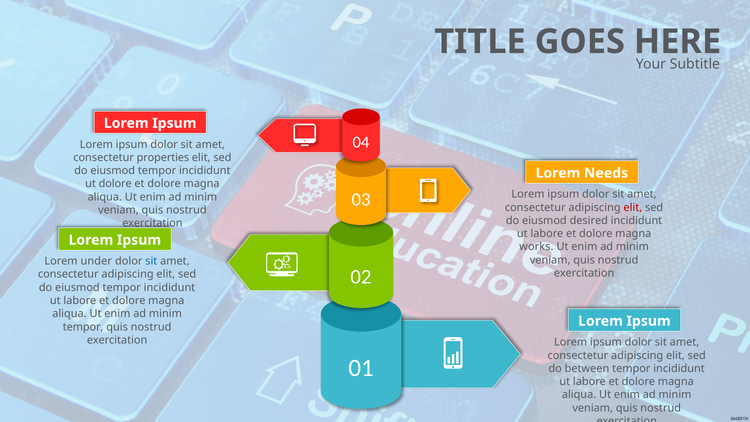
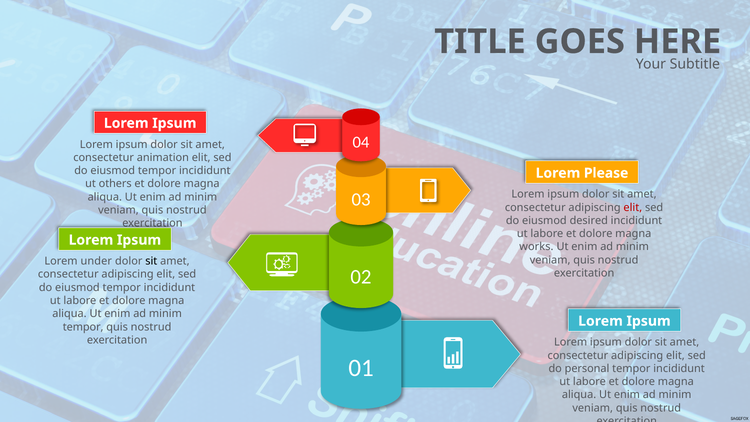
properties: properties -> animation (163, 157)
Needs: Needs -> Please (606, 173)
ut dolore: dolore -> others (115, 184)
sit colour: blue -> black (151, 261)
between: between -> personal (587, 368)
